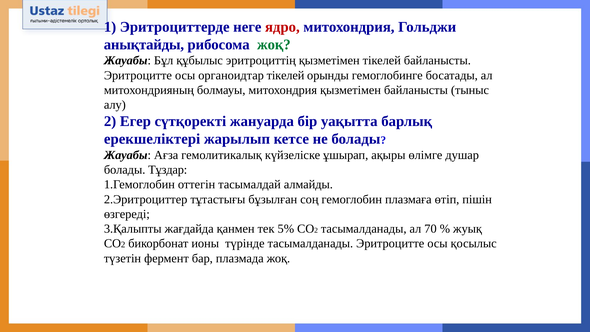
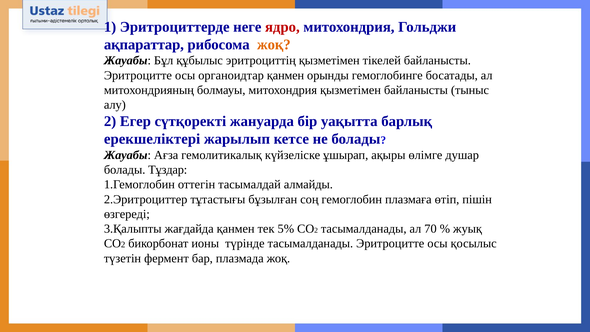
анықтайды: анықтайды -> ақпараттар (144, 45)
жоқ colour: green -> orange (274, 45)
органоидтар тікелей: тікелей -> қанмен (286, 75)
